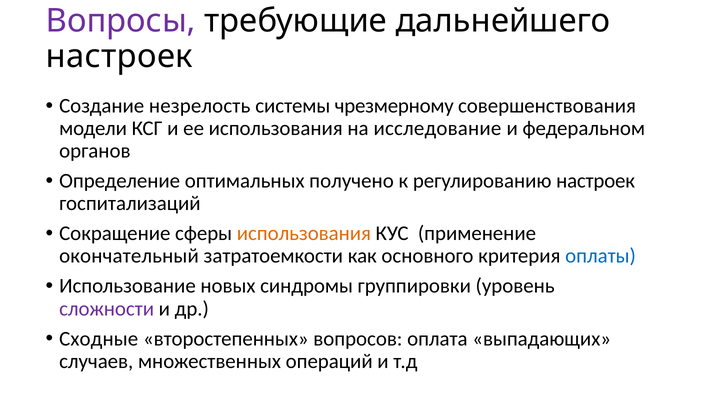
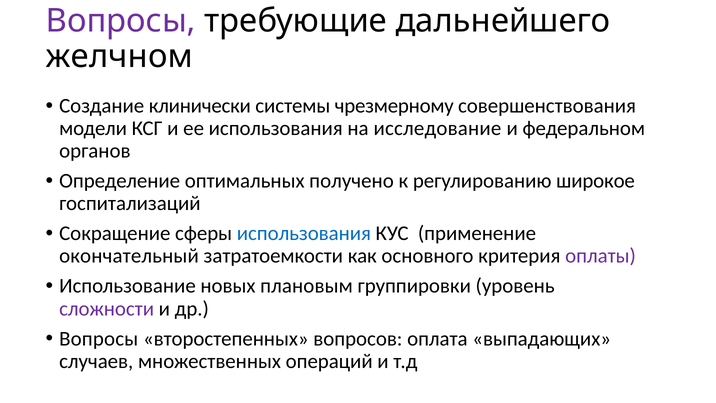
настроек: настроек -> желчном (119, 56)
незрелость: незрелость -> клинически (200, 106)
регулированию настроек: настроек -> широкое (596, 181)
использования colour: orange -> blue (304, 233)
оплаты colour: blue -> purple (601, 256)
синдромы: синдромы -> плановым (306, 286)
Сходные: Сходные -> Вопросы (99, 338)
